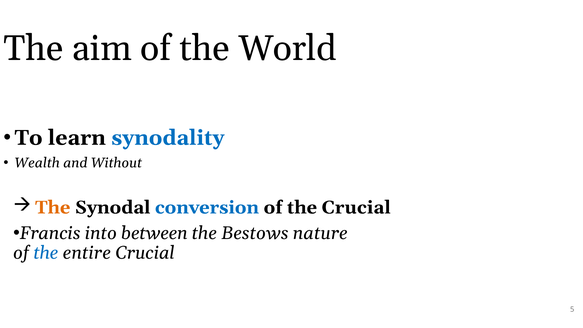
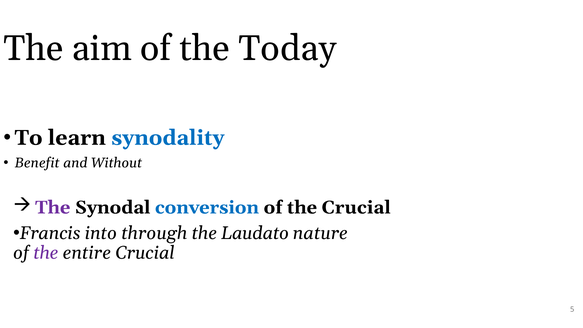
World: World -> Today (287, 48)
Wealth: Wealth -> Benefit (37, 163)
The colour: orange -> purple (53, 207)
between: between -> through (154, 233)
Bestows: Bestows -> Laudato (255, 233)
the colour: blue -> purple (46, 253)
